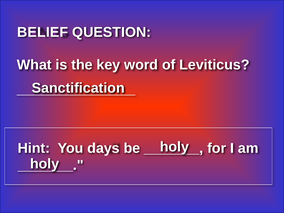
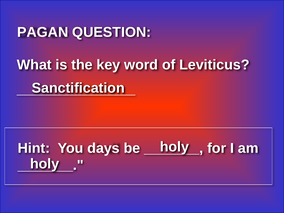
BELIEF: BELIEF -> PAGAN (43, 32)
